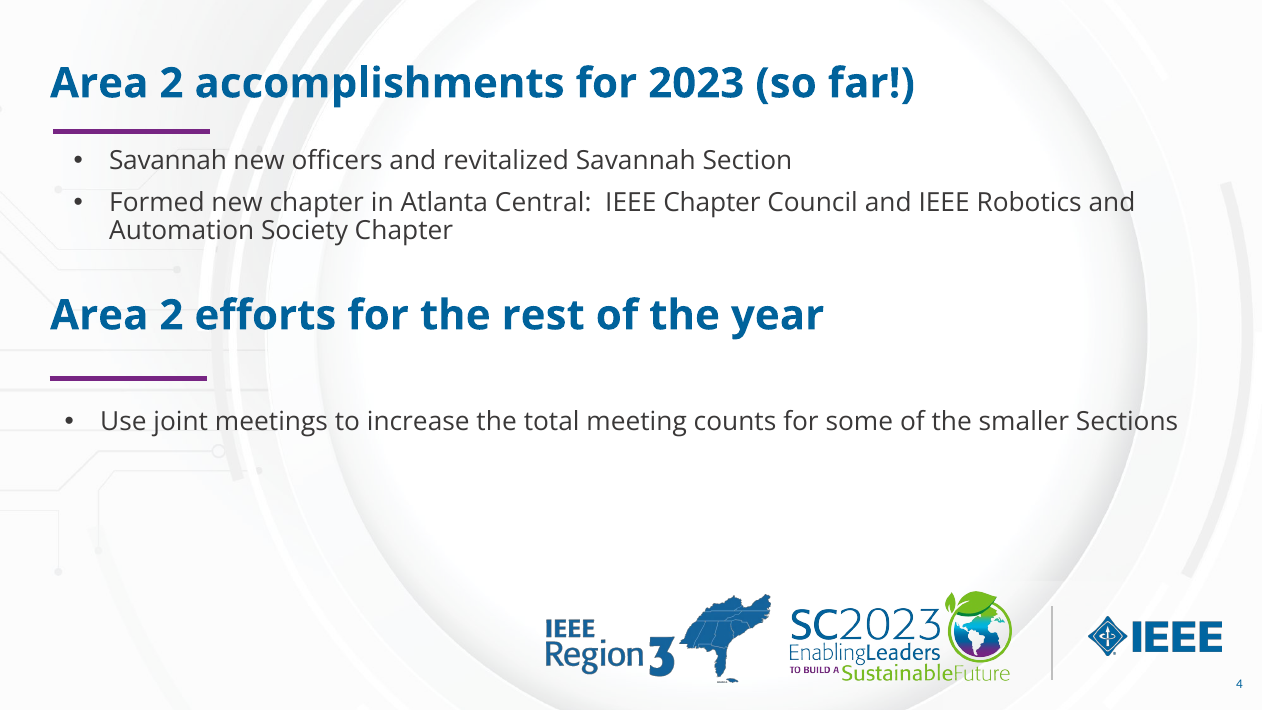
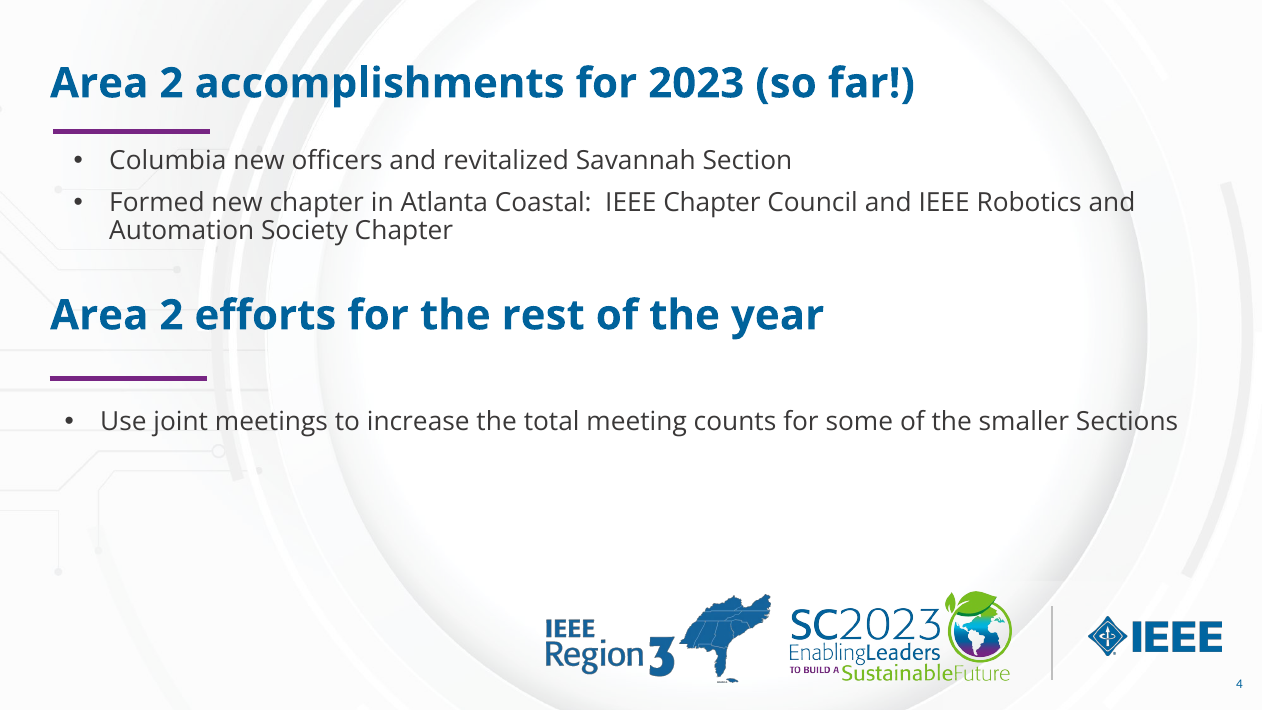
Savannah: Savannah -> Columbia (168, 161)
Central: Central -> Coastal (543, 203)
